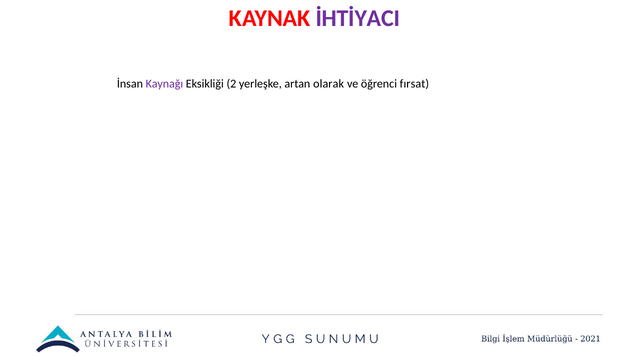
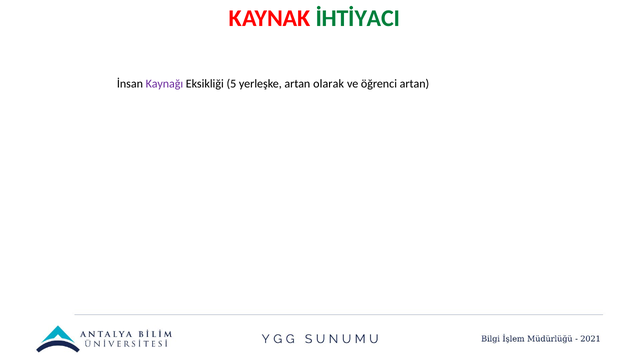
İHTİYACI colour: purple -> green (358, 18)
2: 2 -> 5 (231, 84)
öğrenci fırsat: fırsat -> artan (414, 84)
